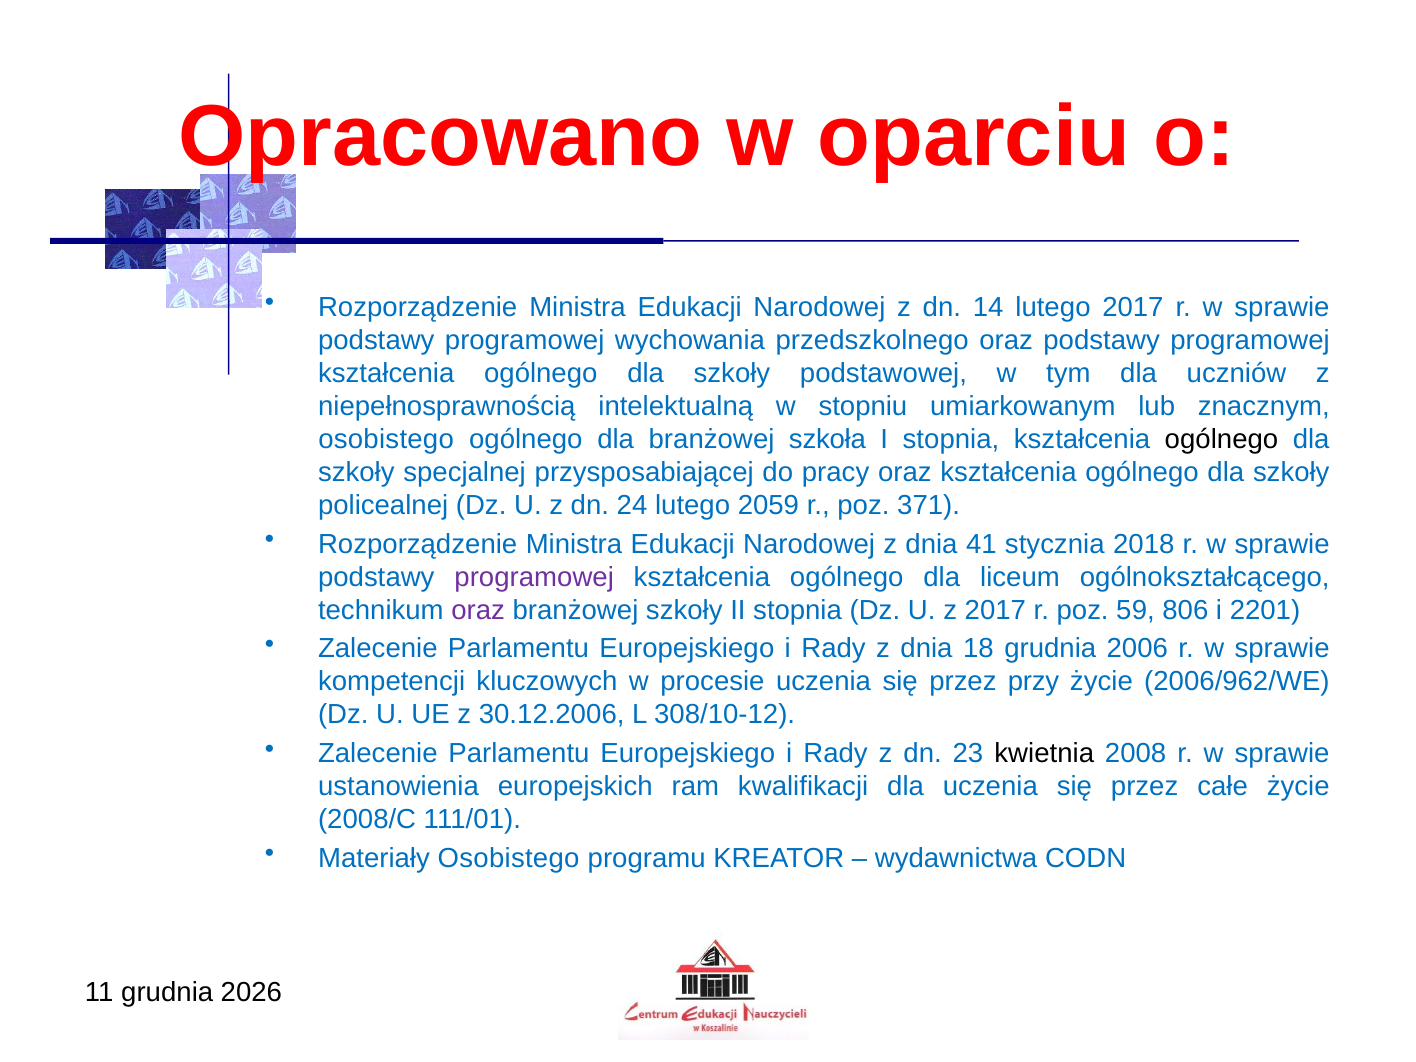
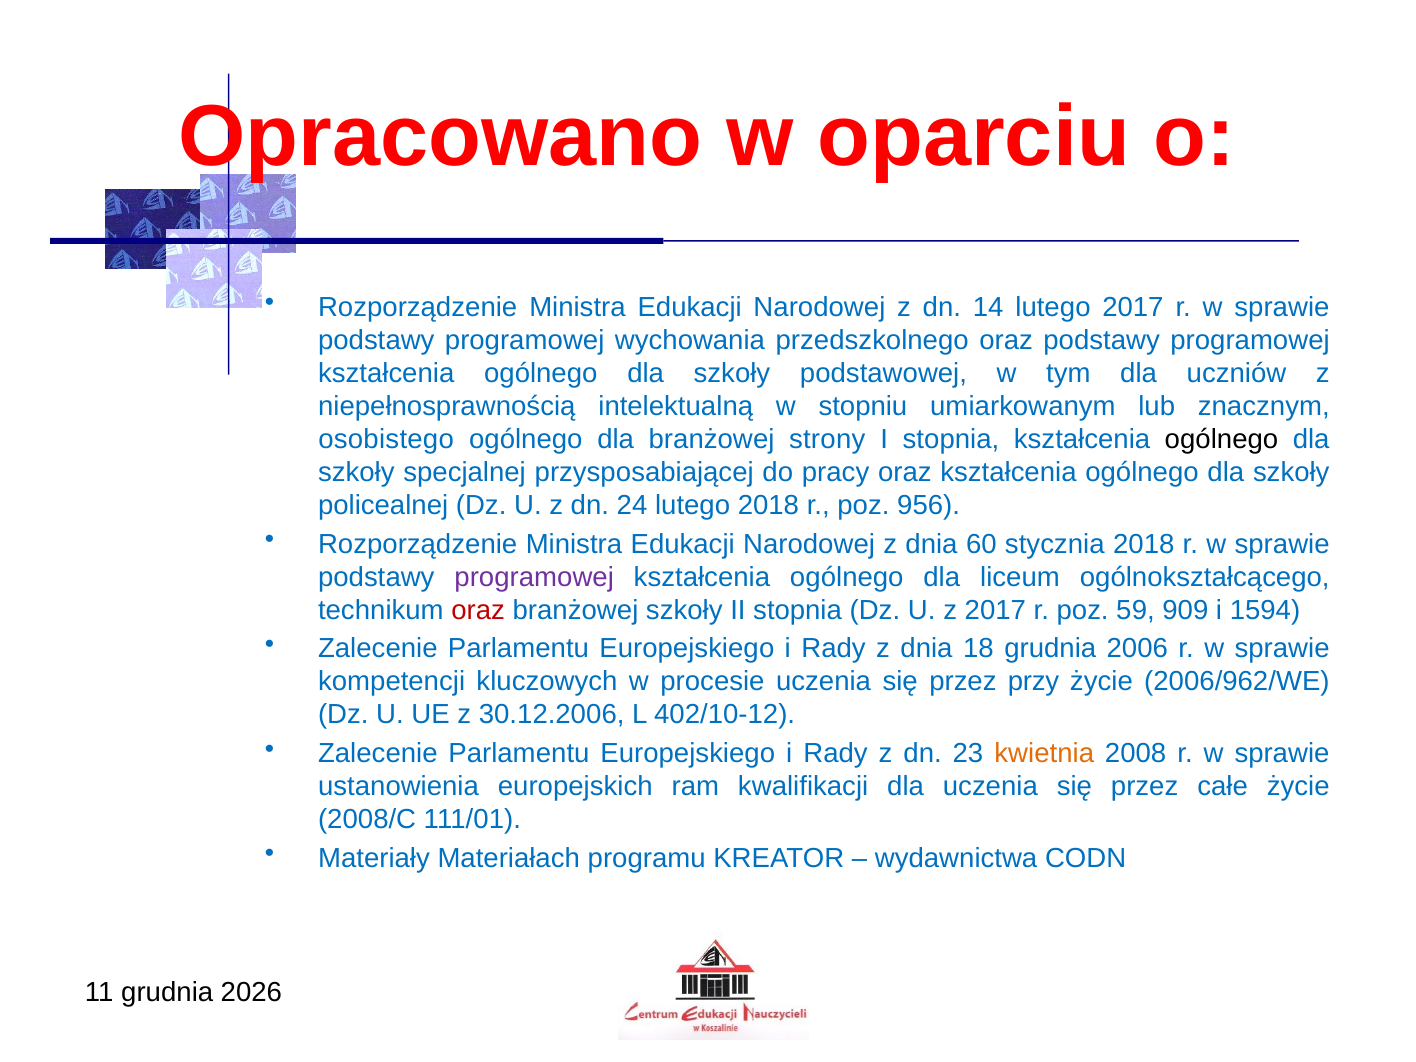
szkoła: szkoła -> strony (827, 439)
lutego 2059: 2059 -> 2018 (768, 506)
371: 371 -> 956 (929, 506)
41: 41 -> 60 (981, 544)
oraz colour: purple -> red (478, 610)
806: 806 -> 909 (1185, 610)
2201: 2201 -> 1594 (1265, 610)
308/10-12: 308/10-12 -> 402/10-12 (725, 715)
kwietnia colour: black -> orange (1044, 753)
Materiały Osobistego: Osobistego -> Materiałach (509, 858)
